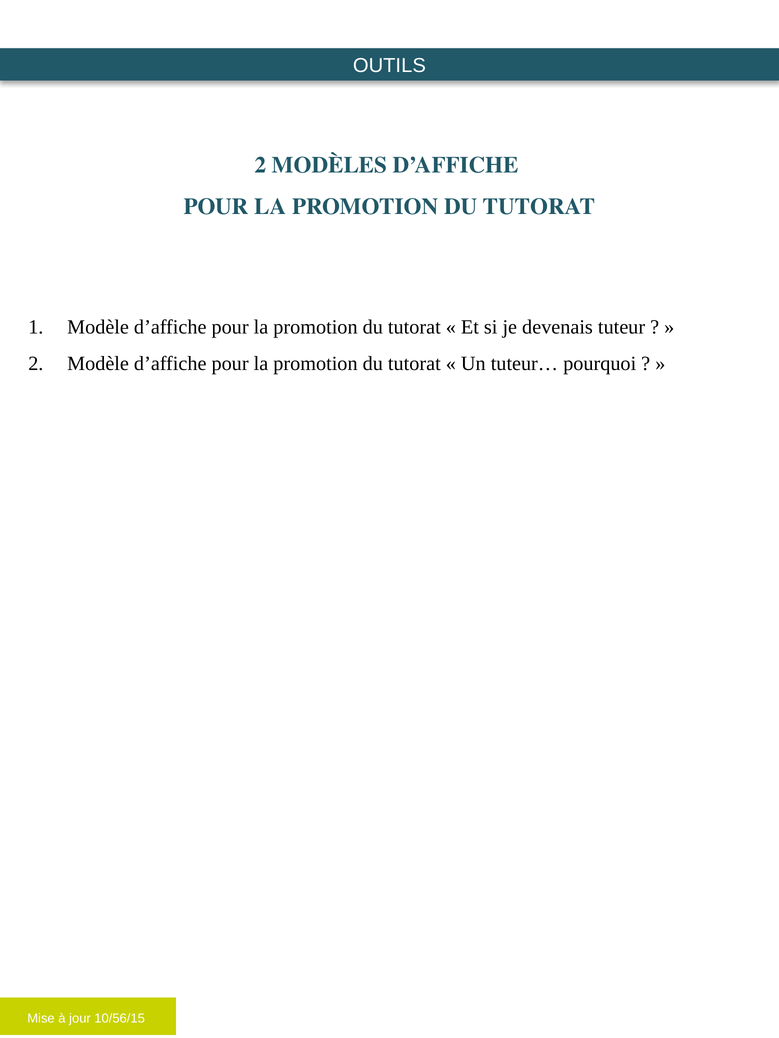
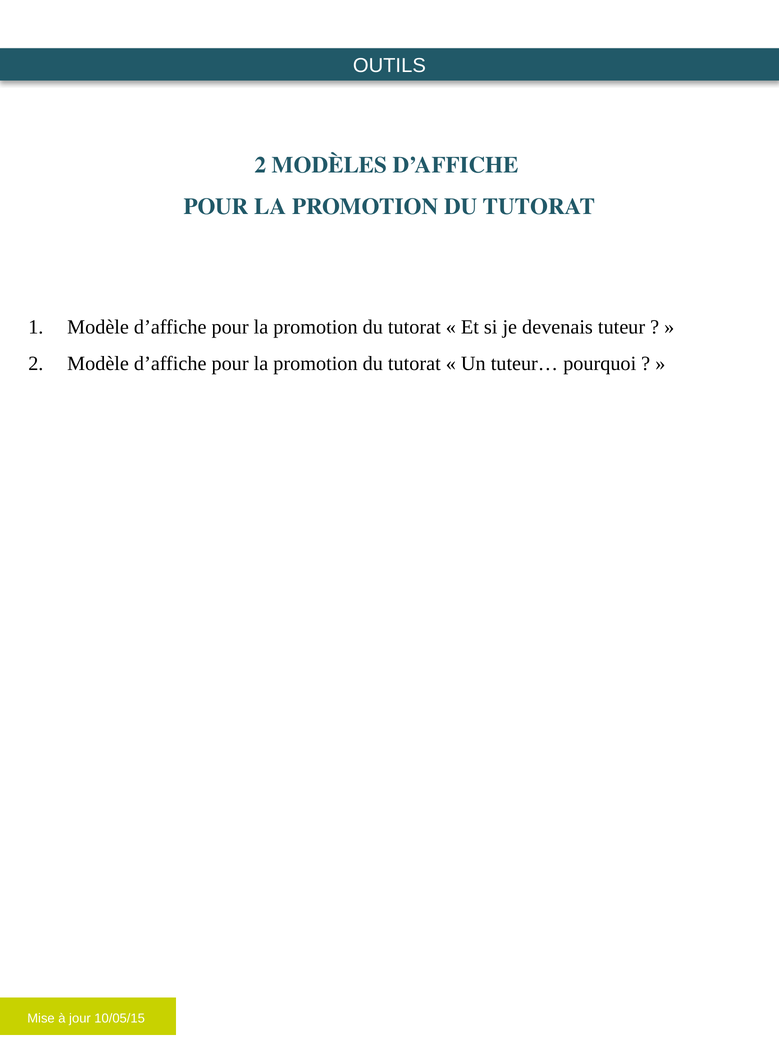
10/56/15: 10/56/15 -> 10/05/15 (120, 1019)
